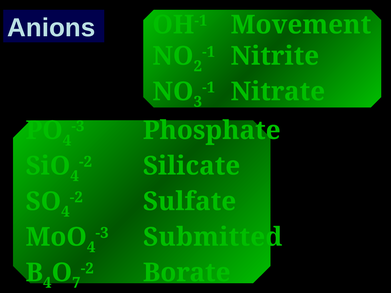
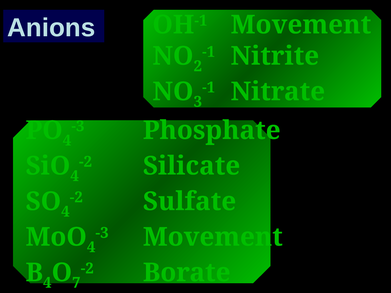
Submitted: Submitted -> Movement (213, 237)
